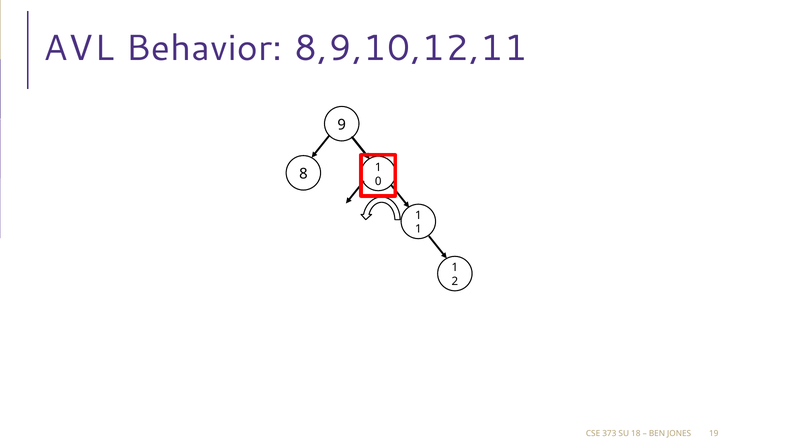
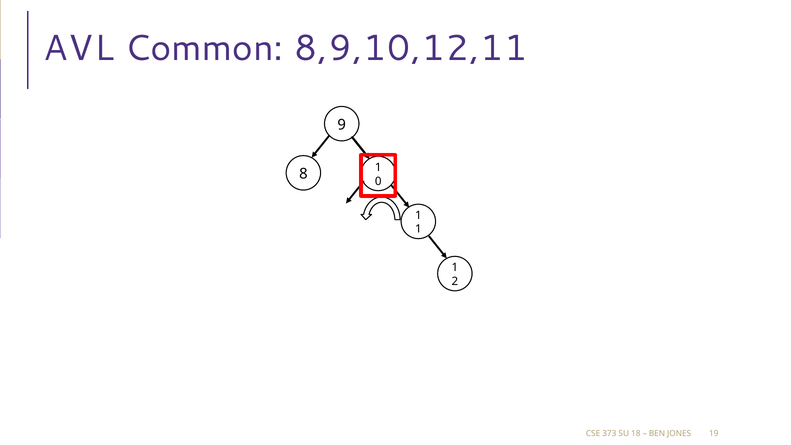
Behavior: Behavior -> Common (204, 48)
